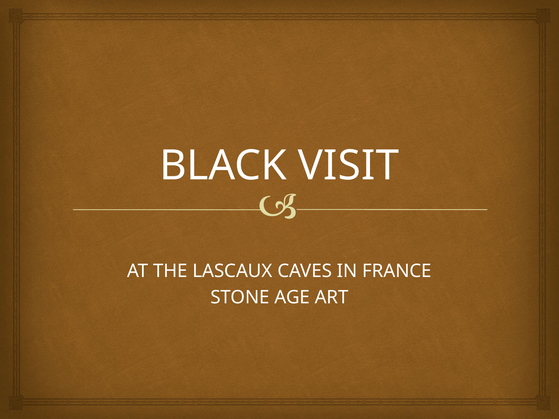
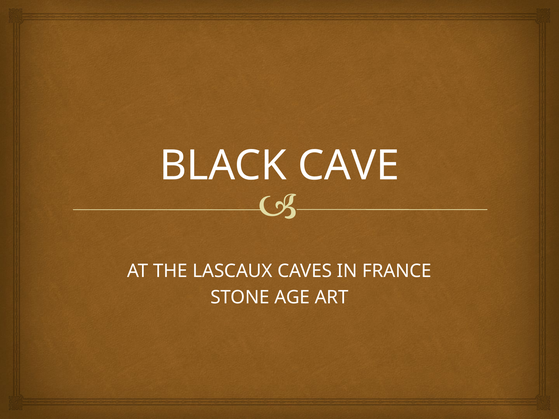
VISIT: VISIT -> CAVE (349, 166)
